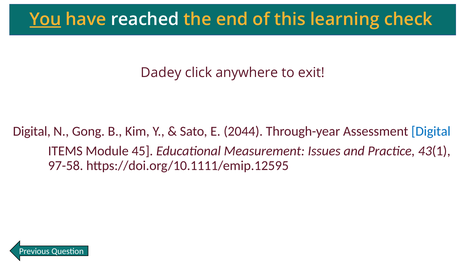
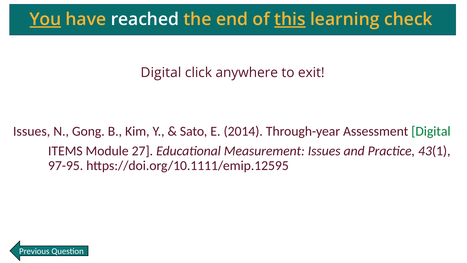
this underline: none -> present (290, 19)
Dadey: Dadey -> Digital (161, 73)
Digital: Digital -> Issues (32, 131)
2044: 2044 -> 2014 (243, 131)
Digital colour: blue -> green (431, 131)
45: 45 -> 27 (142, 151)
97-58: 97-58 -> 97-95 (66, 166)
